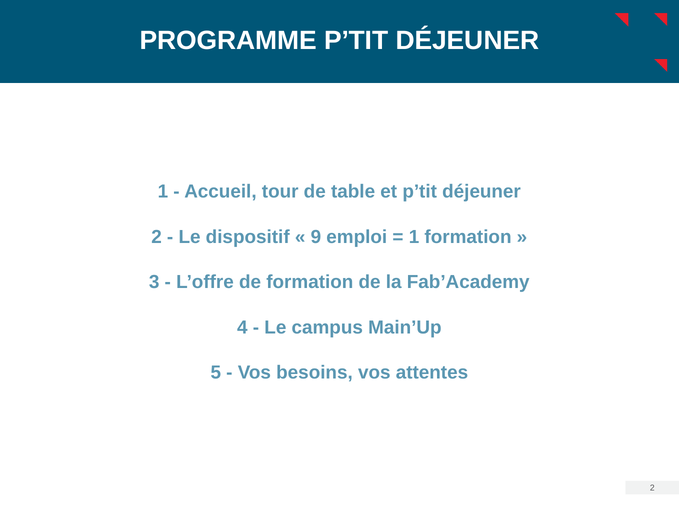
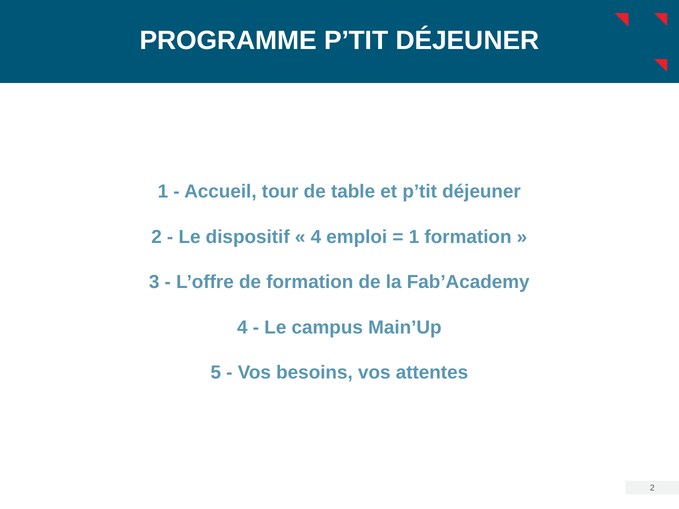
9: 9 -> 4 (316, 237)
